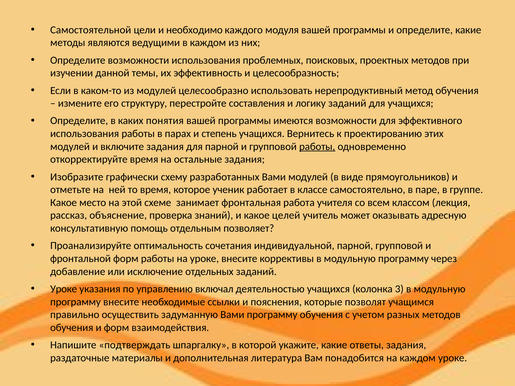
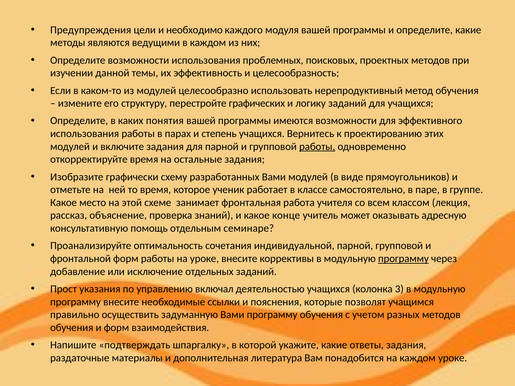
Самостоятельной: Самостоятельной -> Предупреждения (91, 30)
составления: составления -> графических (257, 103)
целей: целей -> конце (286, 216)
позволяет: позволяет -> семинаре (249, 228)
программу underline: none -> present (403, 259)
Уроке: Уроке -> Прост (64, 289)
